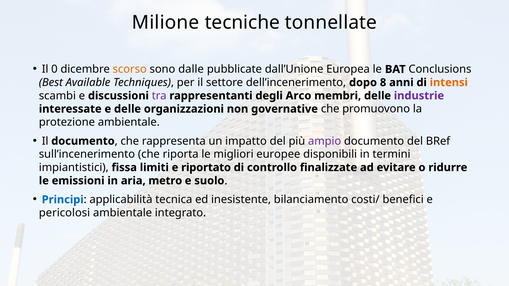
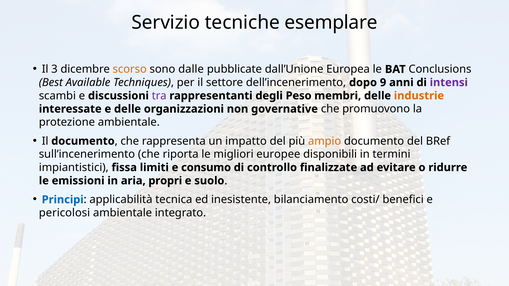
Milione: Milione -> Servizio (166, 22)
tonnellate: tonnellate -> esemplare (331, 22)
0: 0 -> 3 (54, 69)
8: 8 -> 9 (383, 83)
intensi colour: orange -> purple (449, 83)
Arco: Arco -> Peso (299, 96)
industrie colour: purple -> orange (419, 96)
ampio colour: purple -> orange (325, 141)
riportato: riportato -> consumo (206, 168)
metro: metro -> propri (165, 181)
